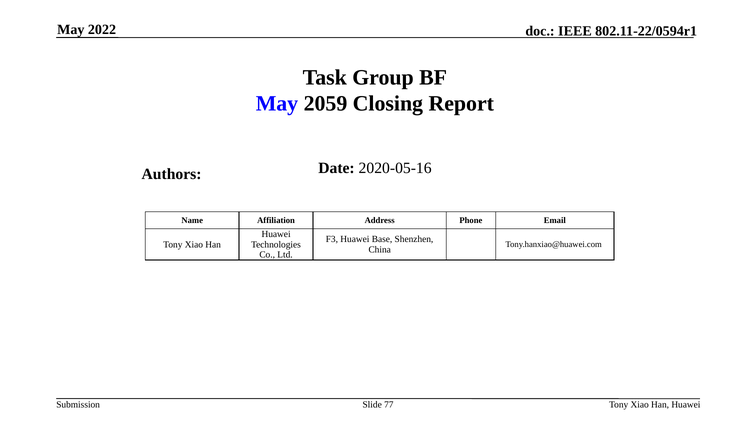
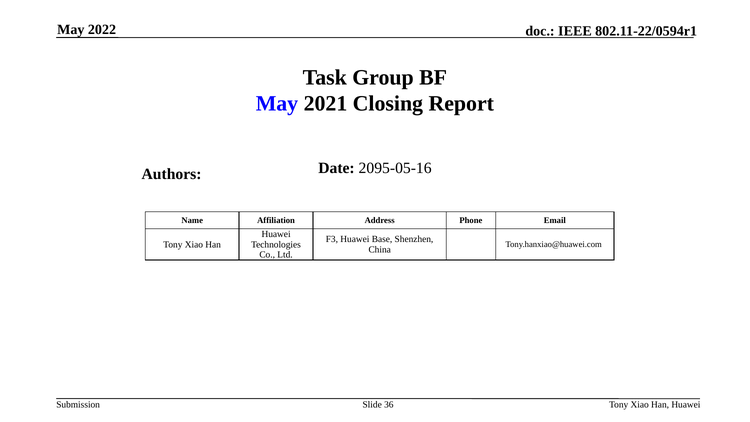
2059: 2059 -> 2021 (325, 104)
2020-05-16: 2020-05-16 -> 2095-05-16 (395, 168)
77: 77 -> 36 (389, 405)
